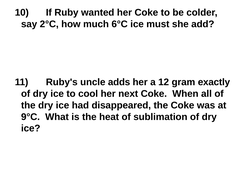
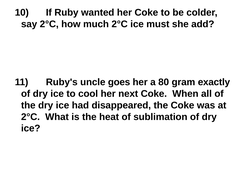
much 6°C: 6°C -> 2°C (120, 24)
adds: adds -> goes (119, 82)
12: 12 -> 80 (164, 82)
9°C: 9°C -> 2°C (30, 117)
